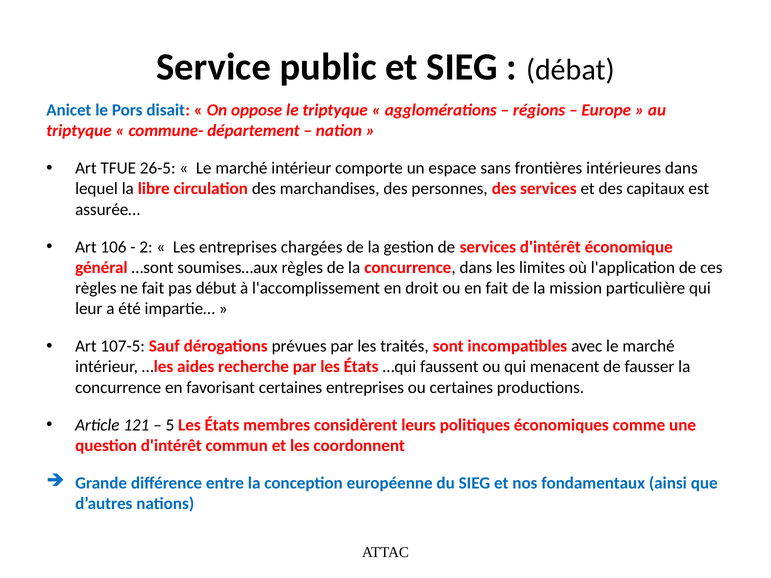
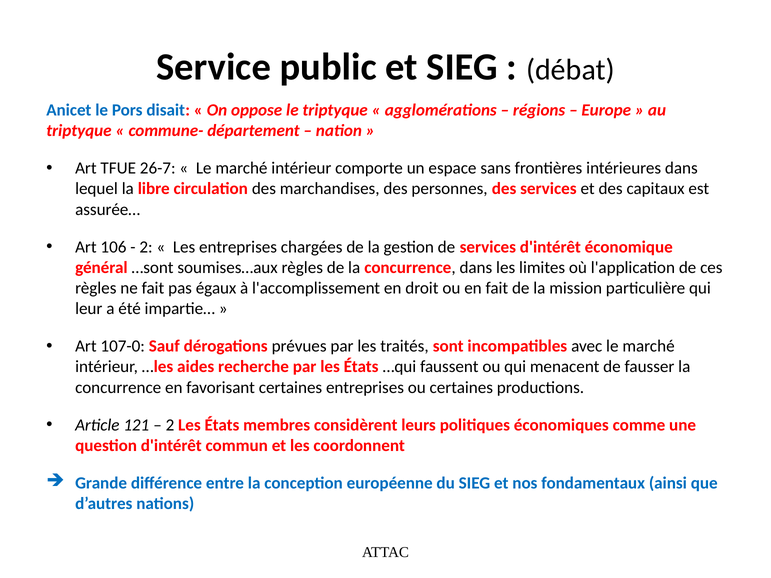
26-5: 26-5 -> 26-7 (158, 168)
début: début -> égaux (216, 288)
107-5: 107-5 -> 107-0 (123, 346)
5: 5 -> 2 (170, 425)
